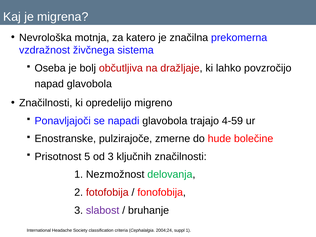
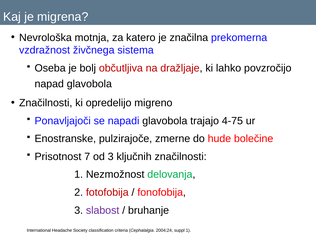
4-59: 4-59 -> 4-75 (232, 121)
5: 5 -> 7 (87, 157)
